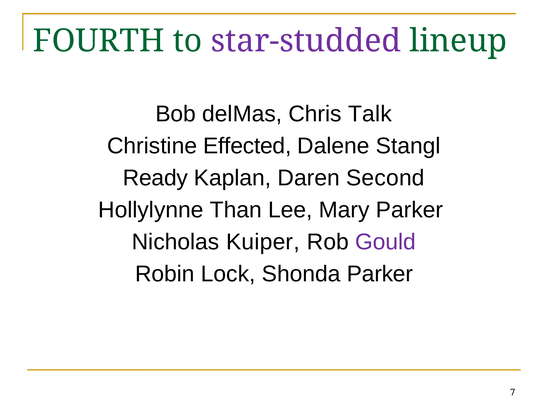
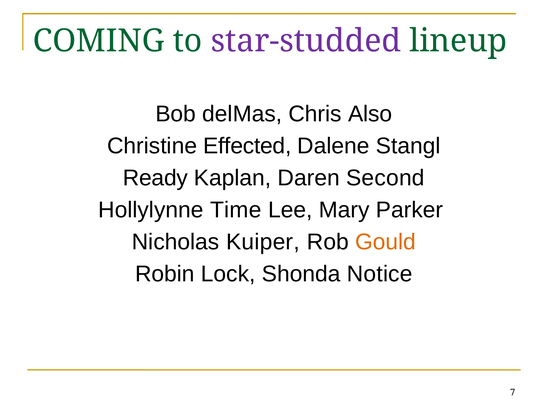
FOURTH: FOURTH -> COMING (99, 41)
Talk: Talk -> Also (370, 114)
Than: Than -> Time (236, 210)
Gould colour: purple -> orange (386, 242)
Shonda Parker: Parker -> Notice (380, 274)
